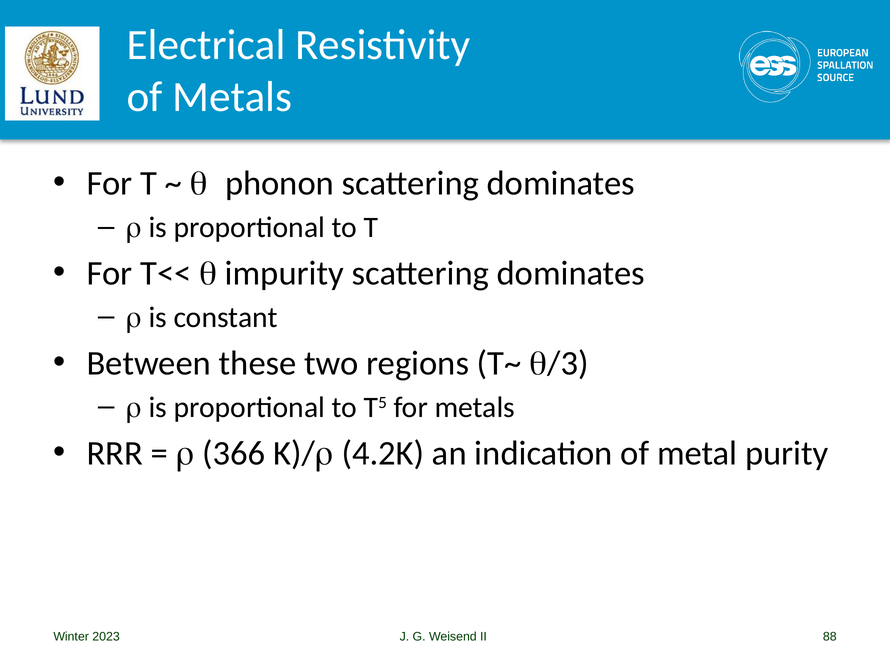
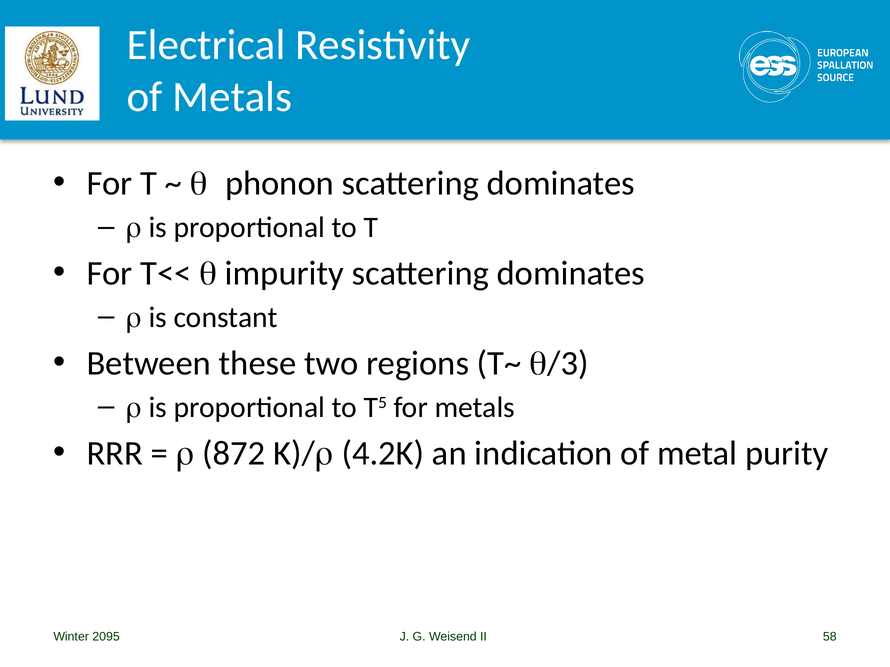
366: 366 -> 872 (234, 453)
2023: 2023 -> 2095 (106, 637)
88: 88 -> 58 (830, 637)
